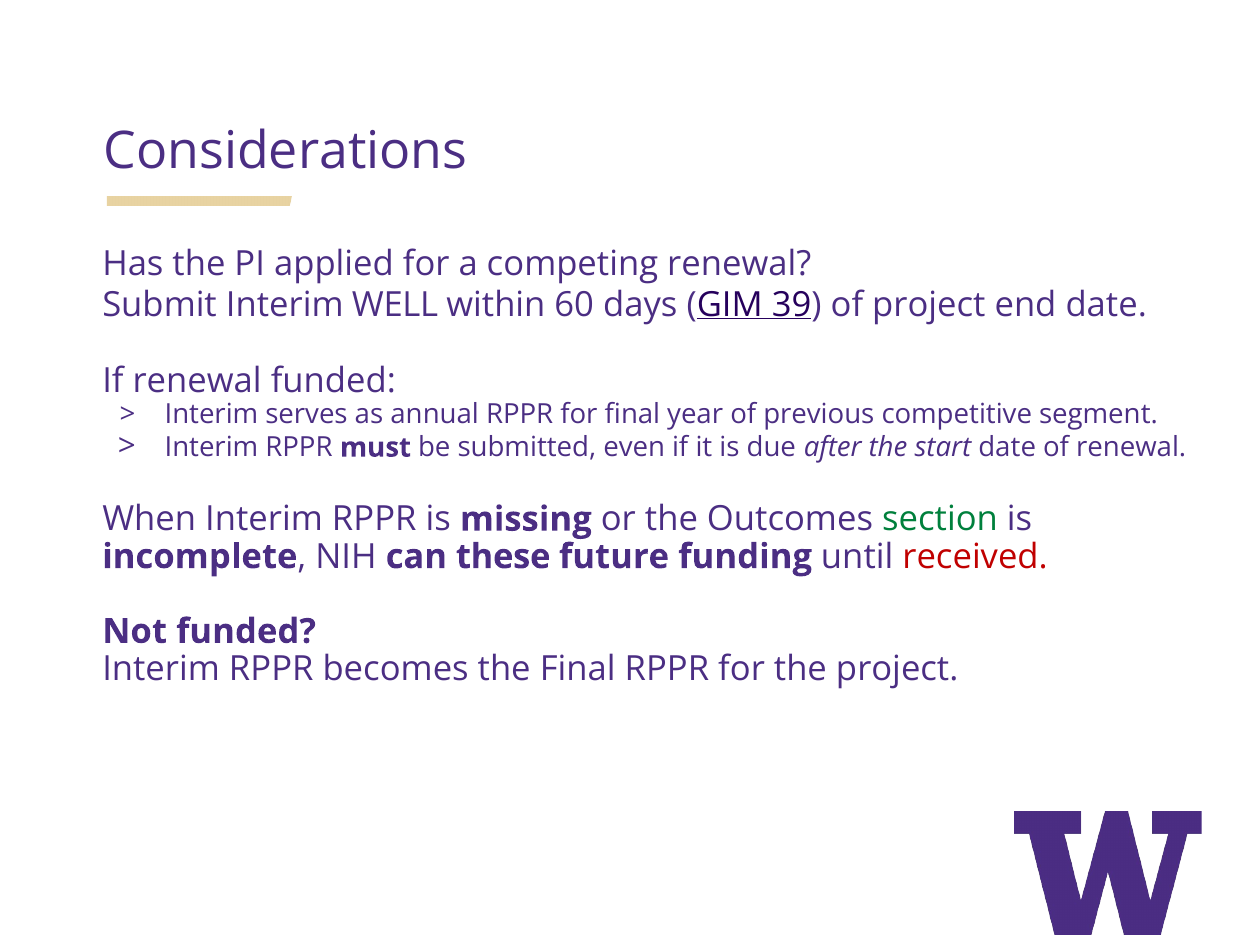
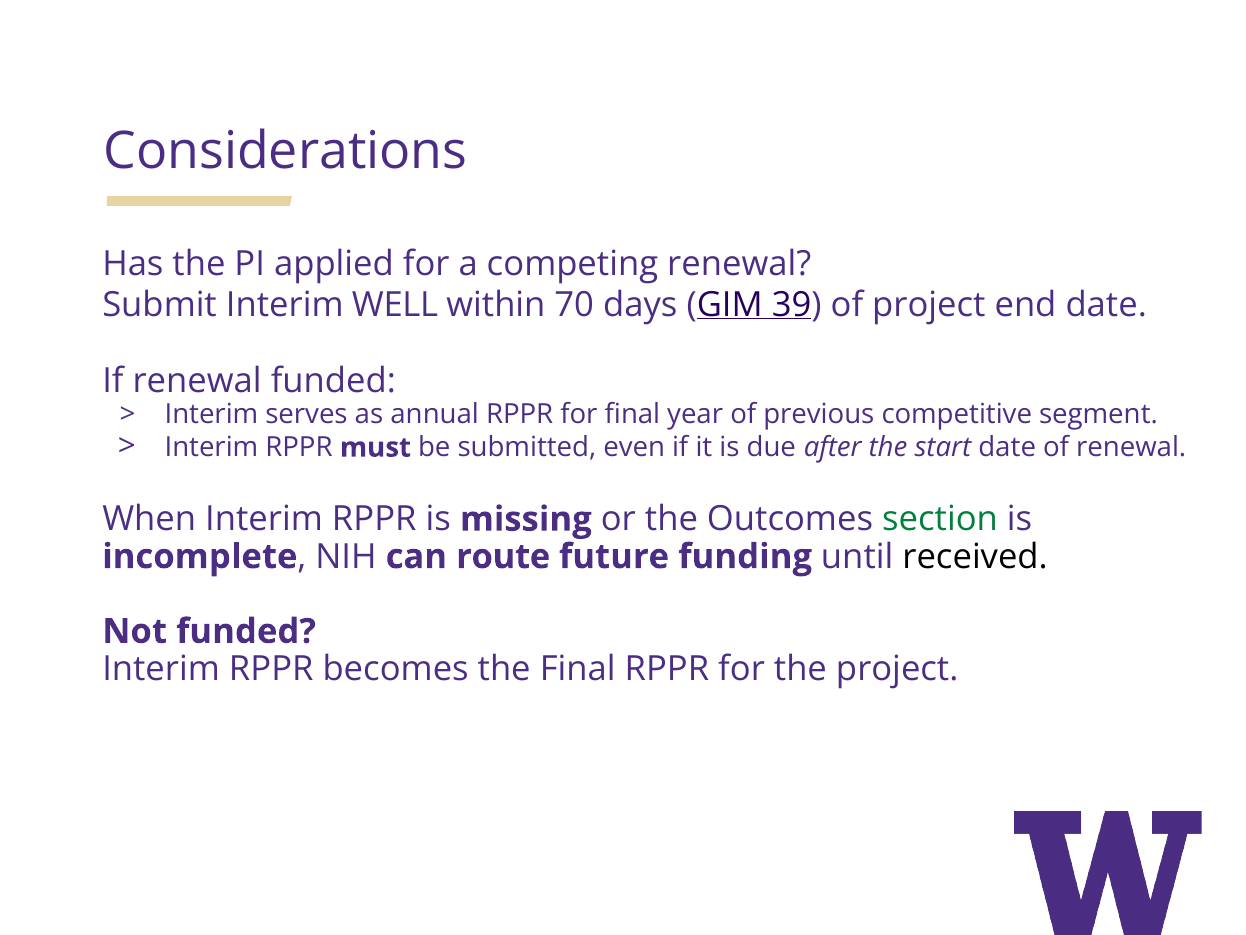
60: 60 -> 70 (574, 305)
these: these -> route (503, 556)
received colour: red -> black (975, 556)
